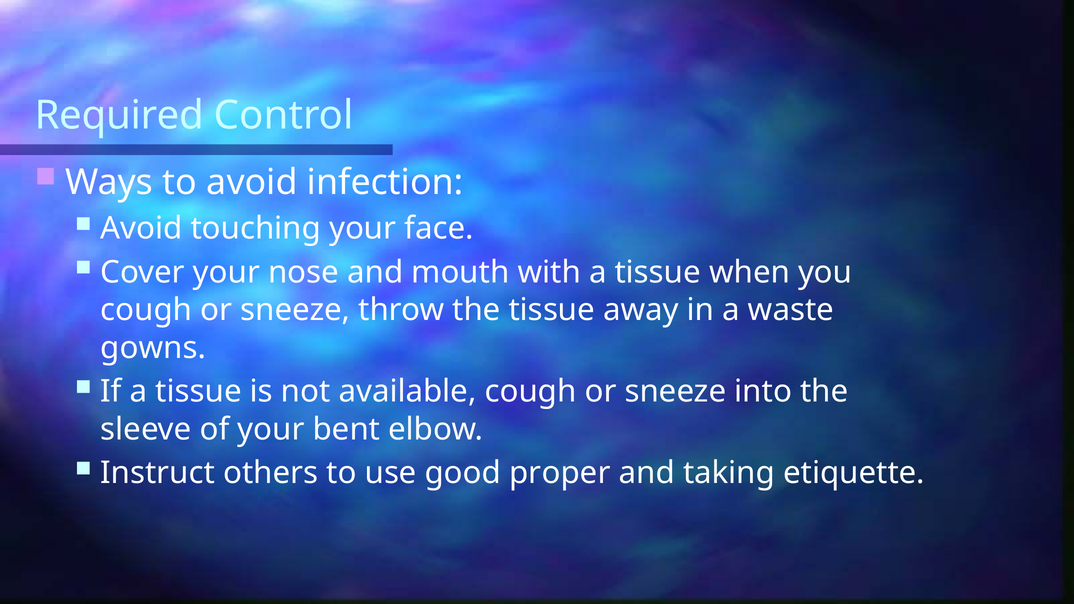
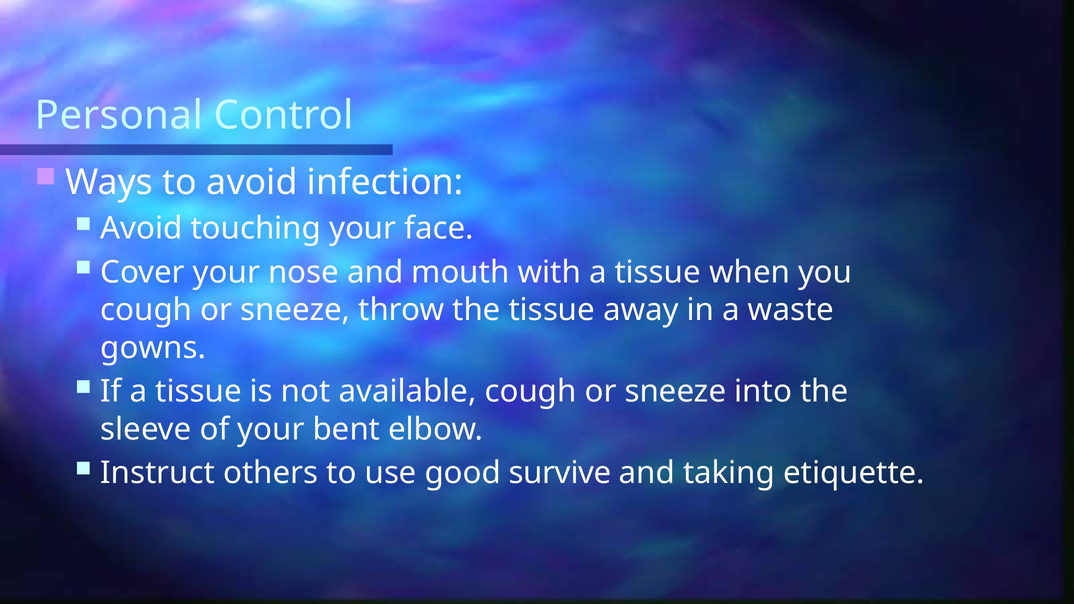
Required: Required -> Personal (119, 116)
proper: proper -> survive (560, 473)
